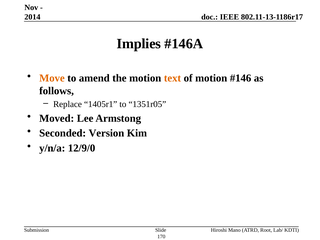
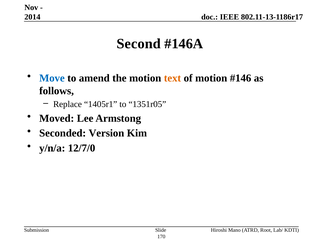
Implies: Implies -> Second (139, 44)
Move colour: orange -> blue (52, 78)
12/9/0: 12/9/0 -> 12/7/0 (82, 148)
